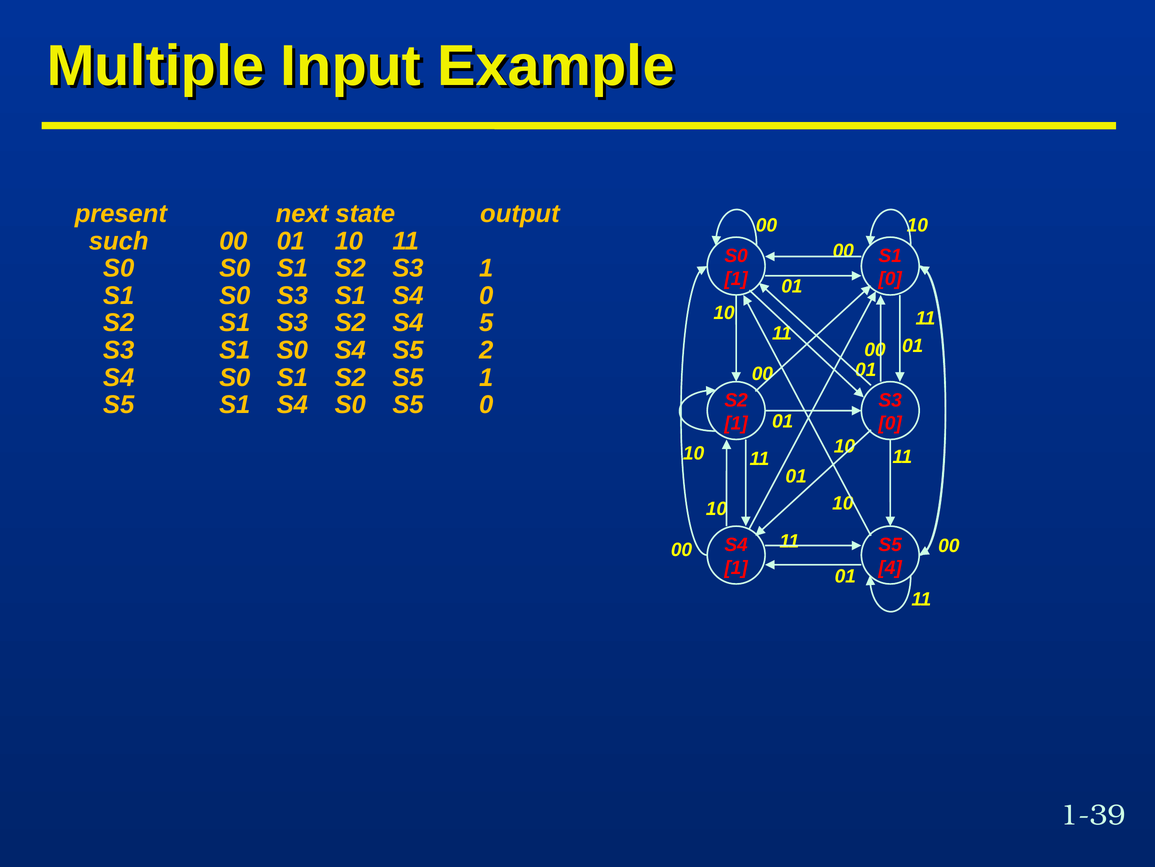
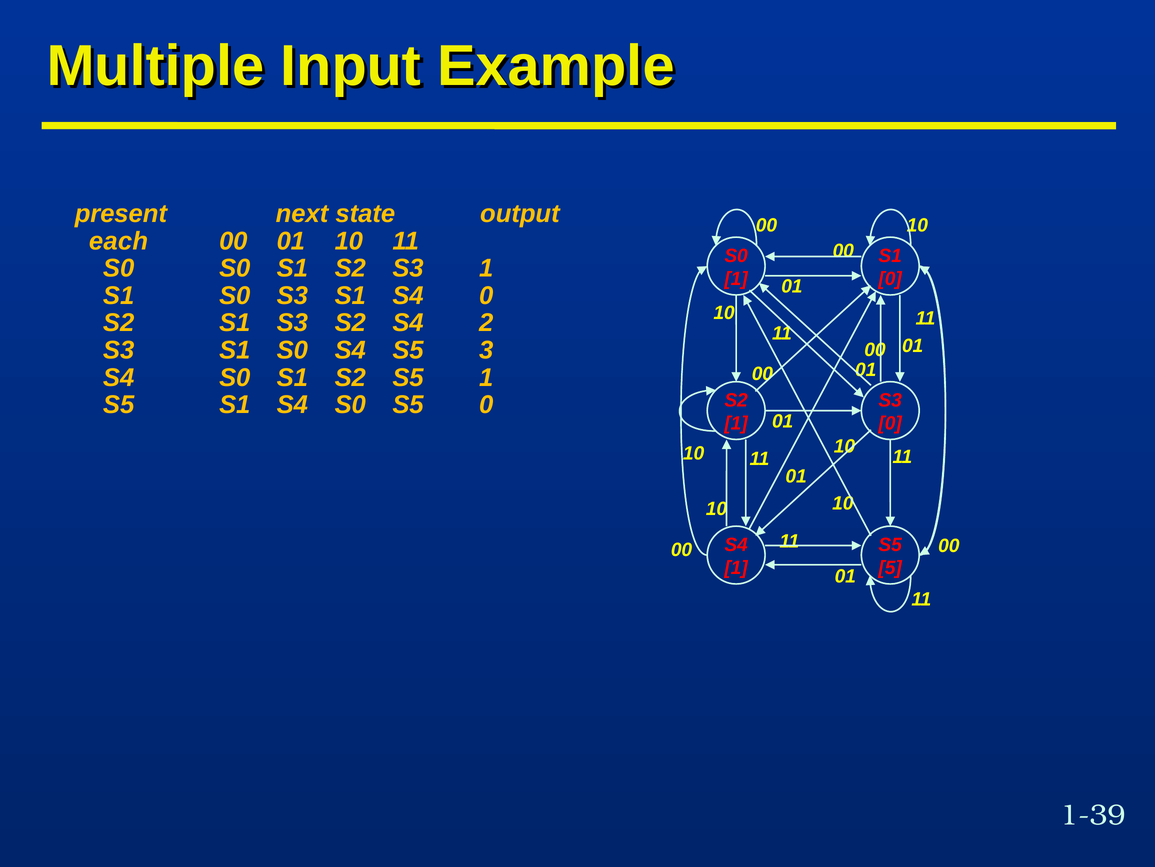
such: such -> each (119, 241)
5: 5 -> 2 (486, 323)
2: 2 -> 3 (486, 350)
4: 4 -> 5 (890, 567)
